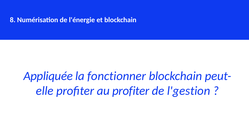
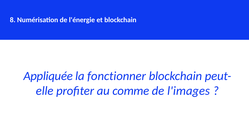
au profiter: profiter -> comme (131, 91)
l'gestion: l'gestion -> l'images (189, 91)
